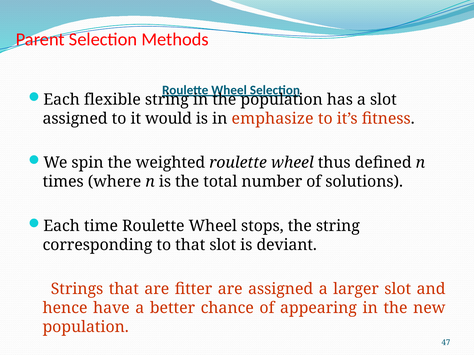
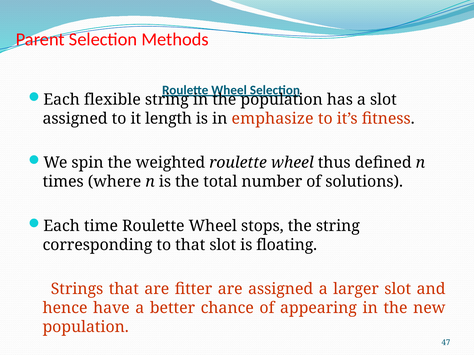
would: would -> length (169, 119)
deviant: deviant -> floating (287, 245)
